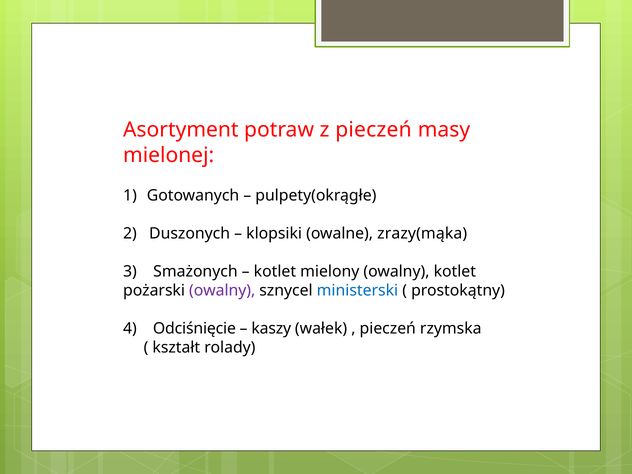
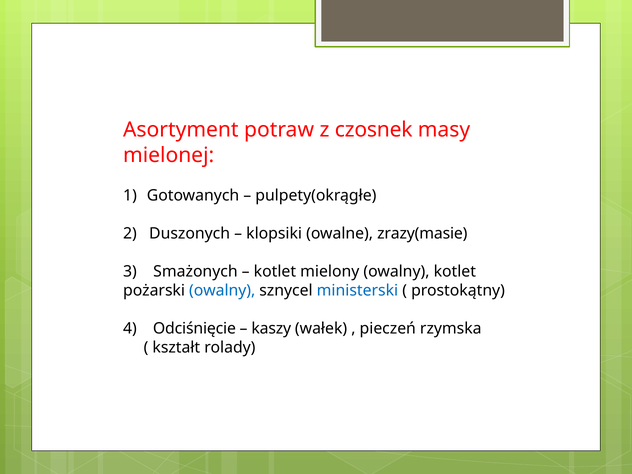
z pieczeń: pieczeń -> czosnek (374, 130)
zrazy(mąka: zrazy(mąka -> zrazy(masie (422, 234)
owalny colour: purple -> blue (222, 291)
